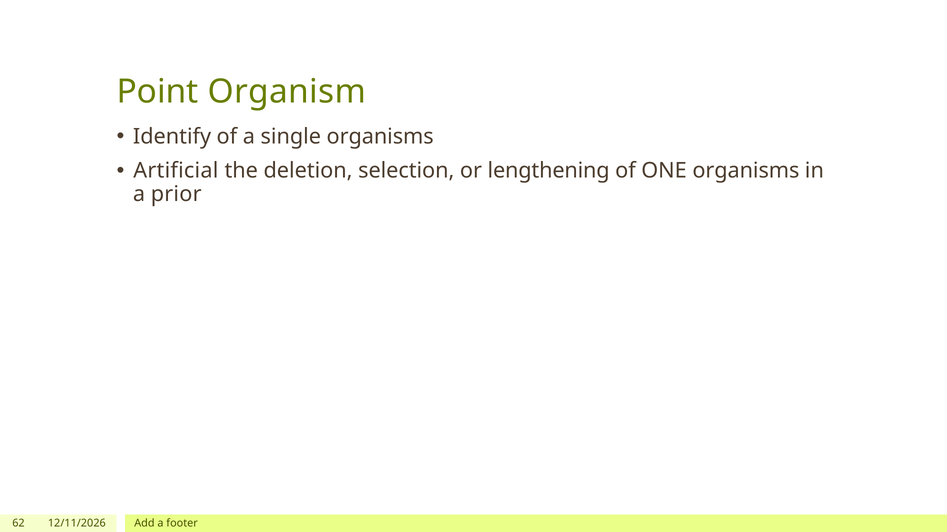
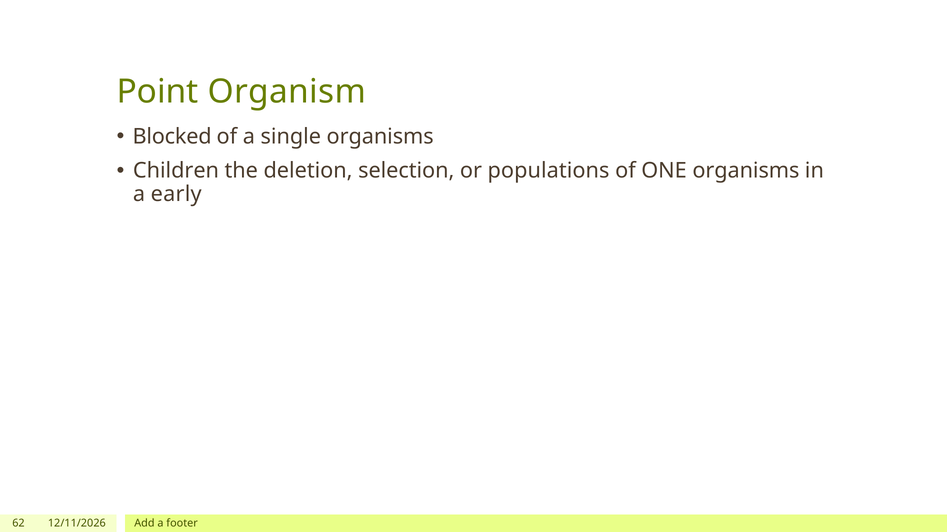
Identify: Identify -> Blocked (172, 137)
Artificial: Artificial -> Children (176, 171)
lengthening: lengthening -> populations (549, 171)
prior: prior -> early (176, 194)
